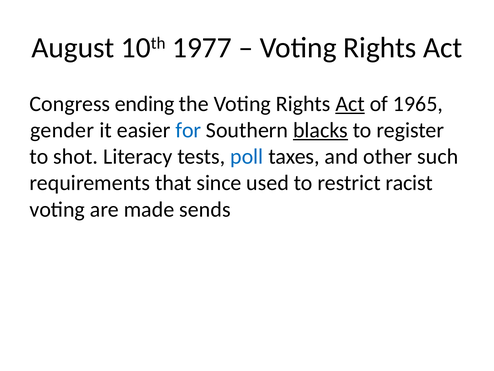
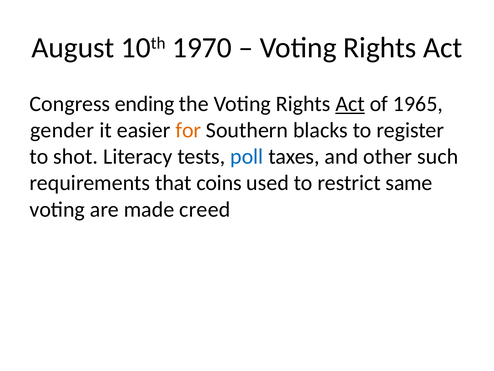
1977: 1977 -> 1970 (202, 48)
for colour: blue -> orange (188, 130)
blacks underline: present -> none (321, 130)
since: since -> coins (219, 183)
racist: racist -> same (409, 183)
sends: sends -> creed (205, 209)
